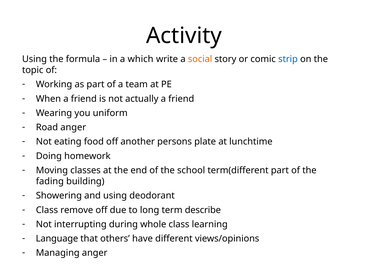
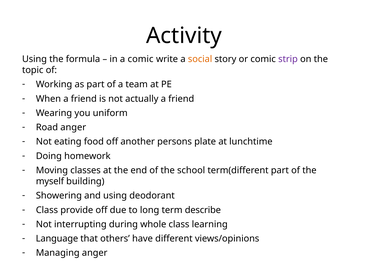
a which: which -> comic (141, 59)
strip colour: blue -> purple (288, 59)
fading: fading -> myself (50, 181)
remove: remove -> provide (77, 210)
